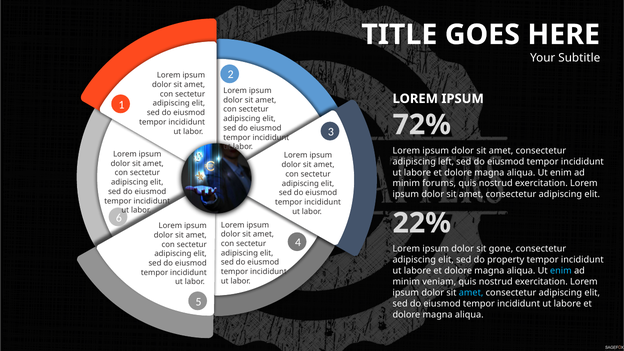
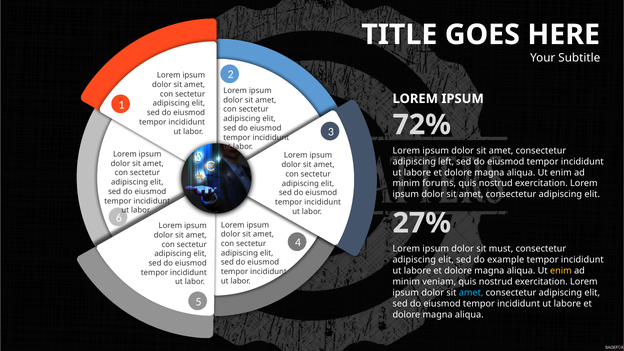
22%: 22% -> 27% (422, 223)
gone: gone -> must (501, 249)
property: property -> example (506, 260)
enim colour: light blue -> yellow (561, 271)
